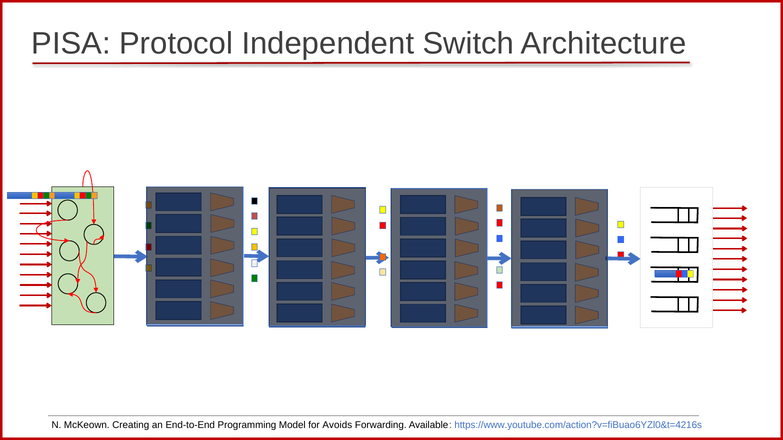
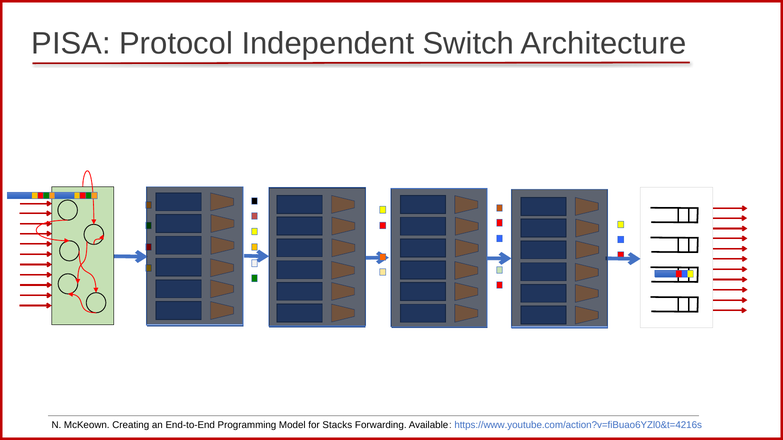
Avoids: Avoids -> Stacks (337, 425)
